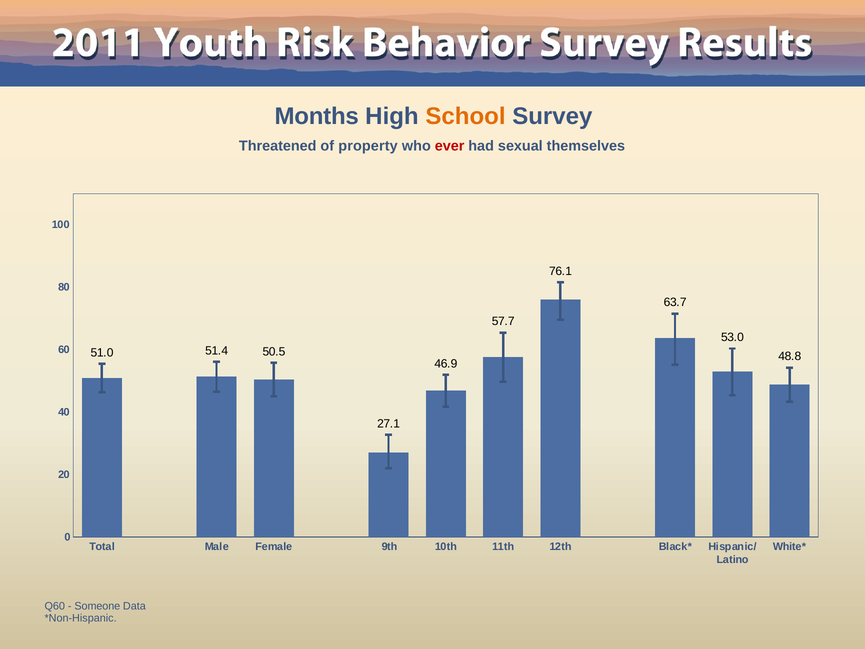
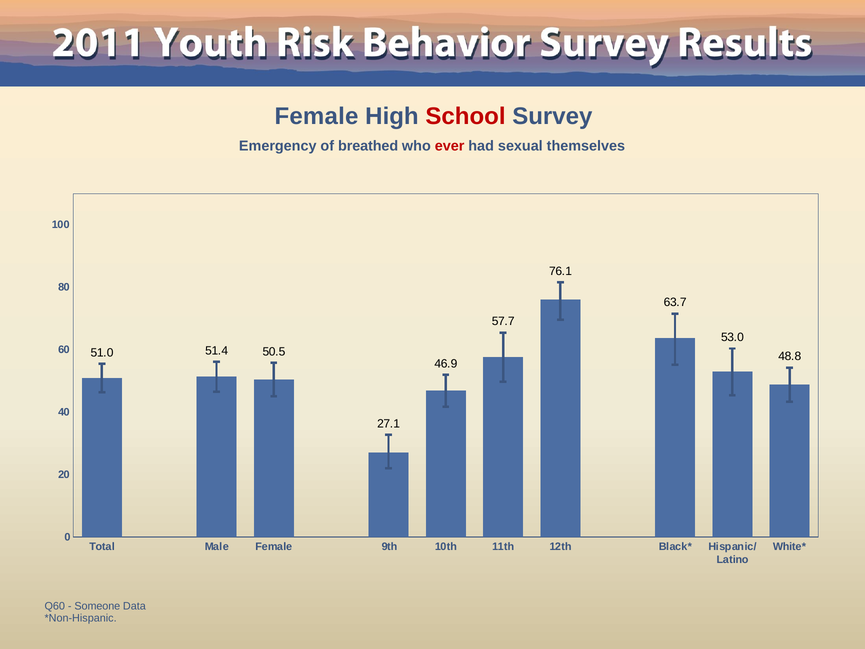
Months: Months -> Female (316, 116)
School colour: orange -> red (466, 116)
Threatened: Threatened -> Emergency (278, 146)
property: property -> breathed (368, 146)
